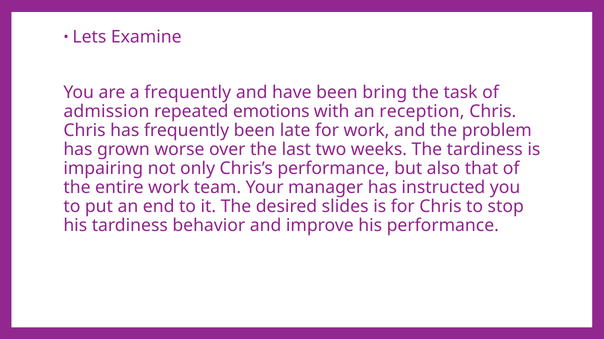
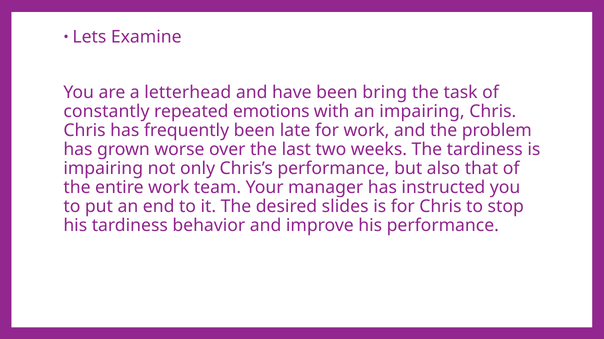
a frequently: frequently -> letterhead (188, 93)
admission: admission -> constantly (106, 112)
an reception: reception -> impairing (422, 112)
